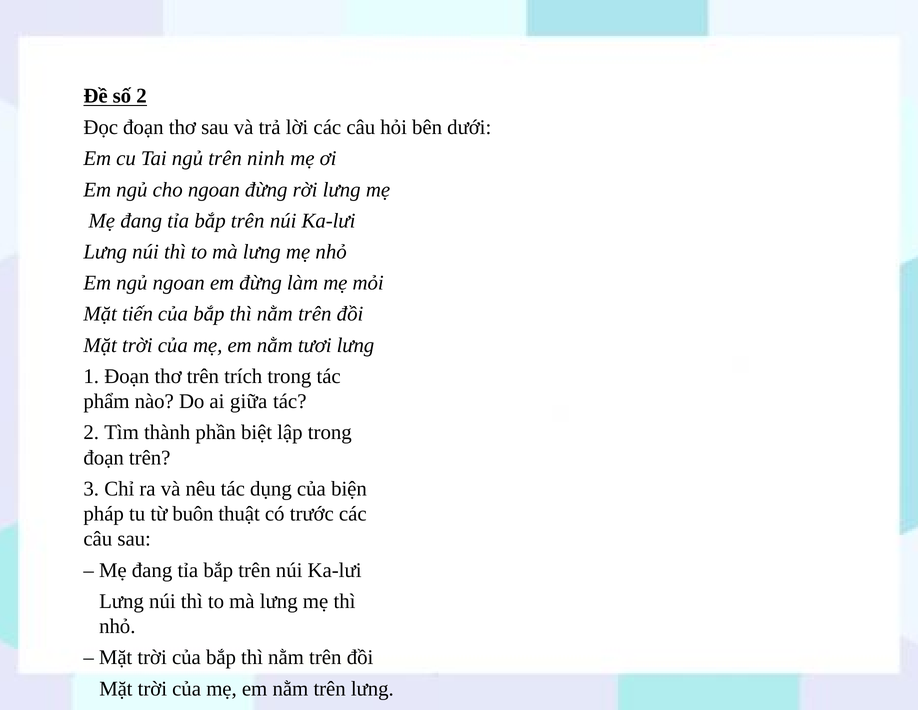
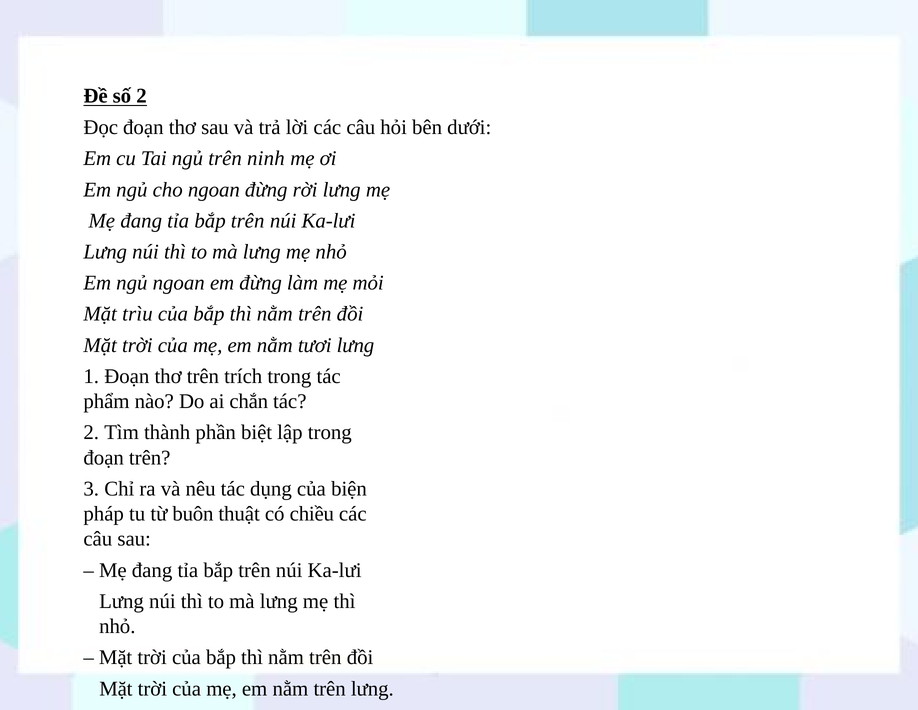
tiến: tiến -> trìu (137, 314)
giữa: giữa -> chắn (249, 401)
trước: trước -> chiều (312, 514)
